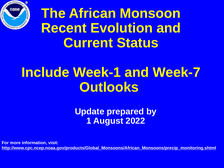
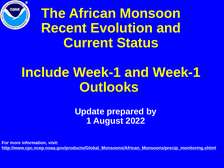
and Week-7: Week-7 -> Week-1 (177, 72)
